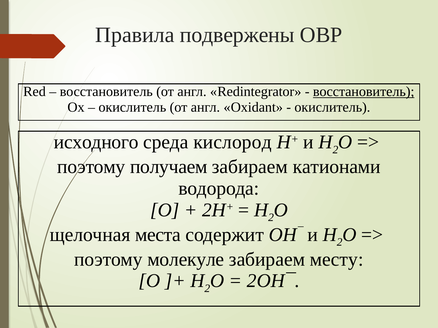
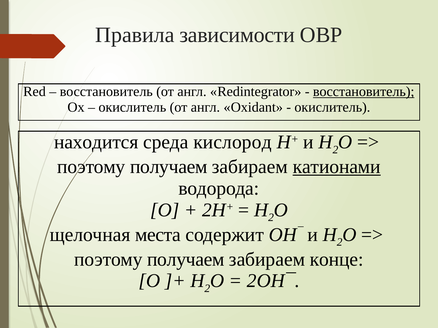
подвержены: подвержены -> зависимости (237, 35)
исходного: исходного -> находится (96, 142)
катионами underline: none -> present (337, 167)
молекуле: молекуле -> получаем (186, 260)
месту: месту -> конце (337, 260)
